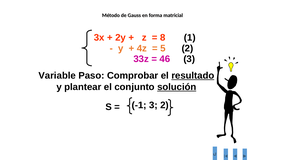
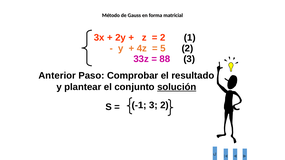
8: 8 -> 2 (163, 38)
46: 46 -> 88 (165, 59)
Variable: Variable -> Anterior (57, 76)
resultado underline: present -> none (193, 76)
